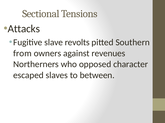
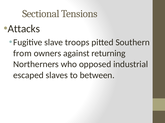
revolts: revolts -> troops (77, 43)
revenues: revenues -> returning (108, 54)
character: character -> industrial (131, 65)
